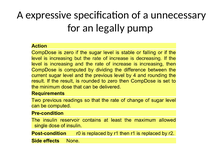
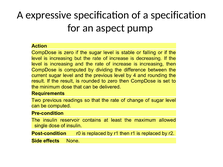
a unnecessary: unnecessary -> specification (178, 15)
legally: legally -> aspect (110, 28)
